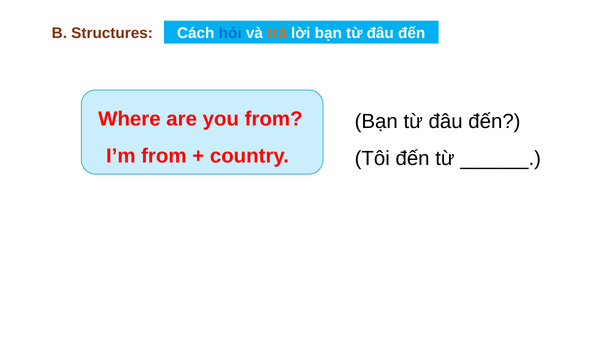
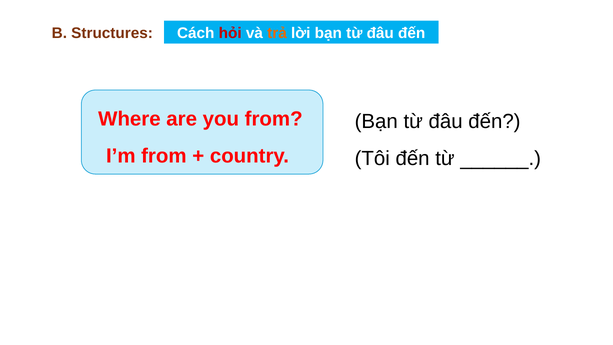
hỏi colour: blue -> red (230, 33)
